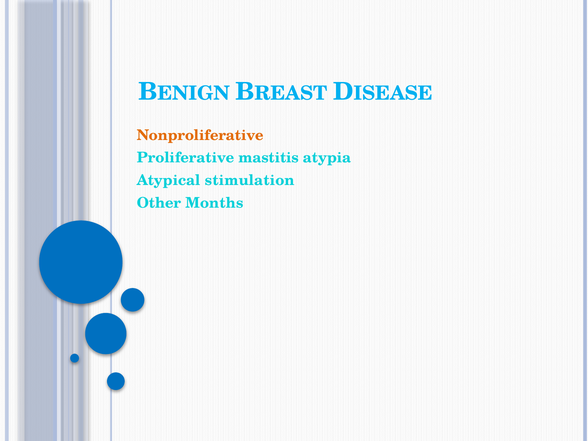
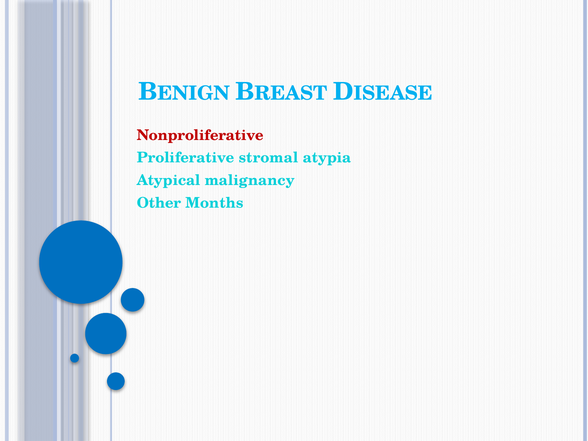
Nonproliferative colour: orange -> red (200, 135)
mastitis: mastitis -> stromal (269, 158)
stimulation: stimulation -> malignancy (250, 180)
